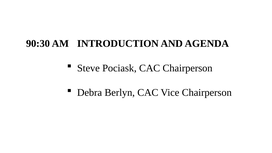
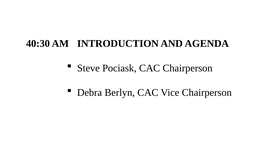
90:30: 90:30 -> 40:30 (38, 44)
